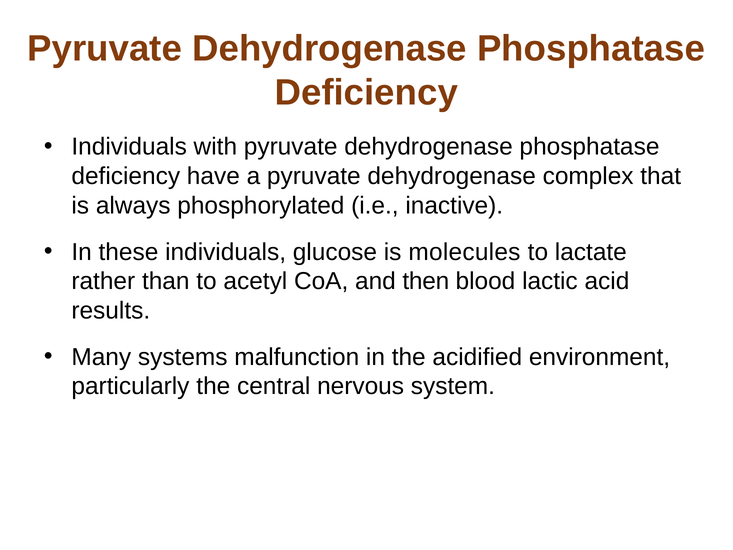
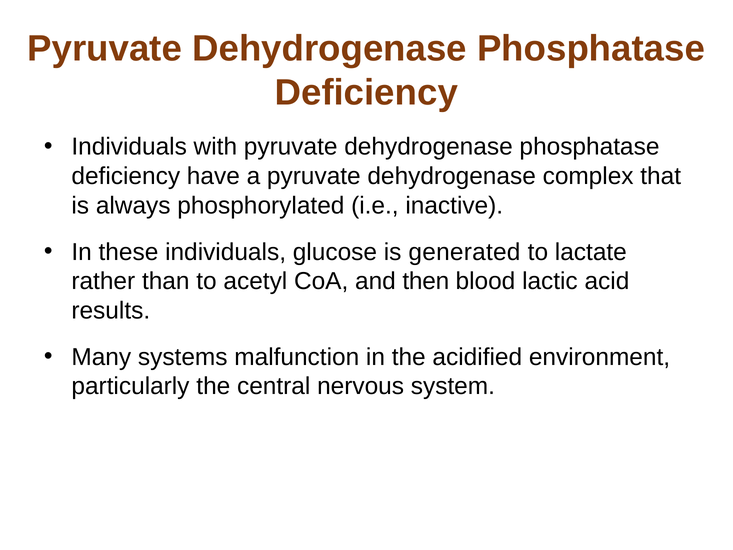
molecules: molecules -> generated (464, 252)
